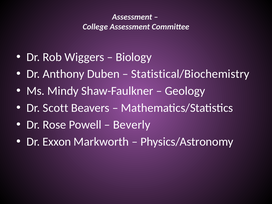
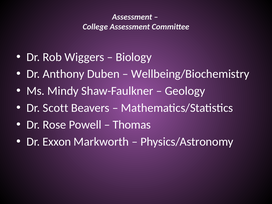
Statistical/Biochemistry: Statistical/Biochemistry -> Wellbeing/Biochemistry (190, 74)
Beverly: Beverly -> Thomas (132, 125)
